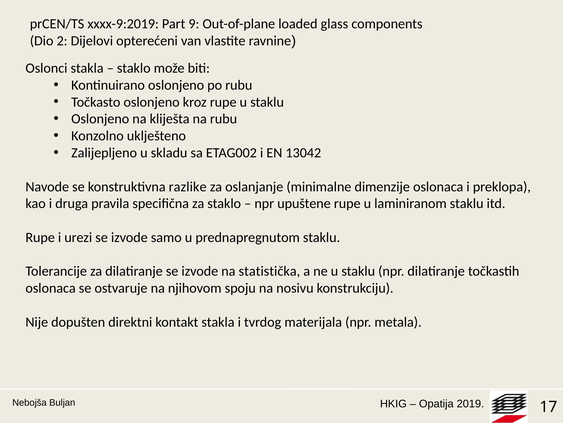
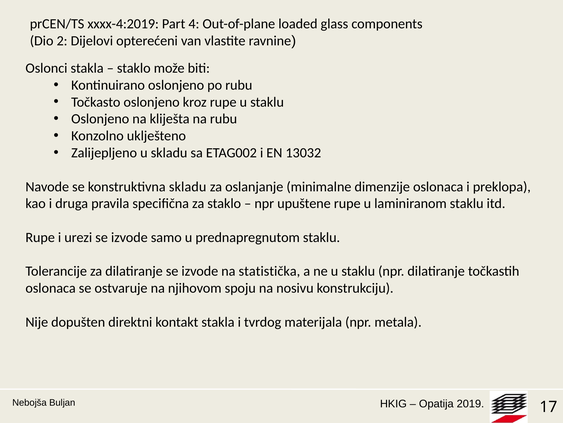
xxxx-9:2019: xxxx-9:2019 -> xxxx-4:2019 (123, 24)
9: 9 -> 4 (194, 24)
13042: 13042 -> 13032 (303, 153)
konstruktivna razlike: razlike -> skladu (188, 186)
